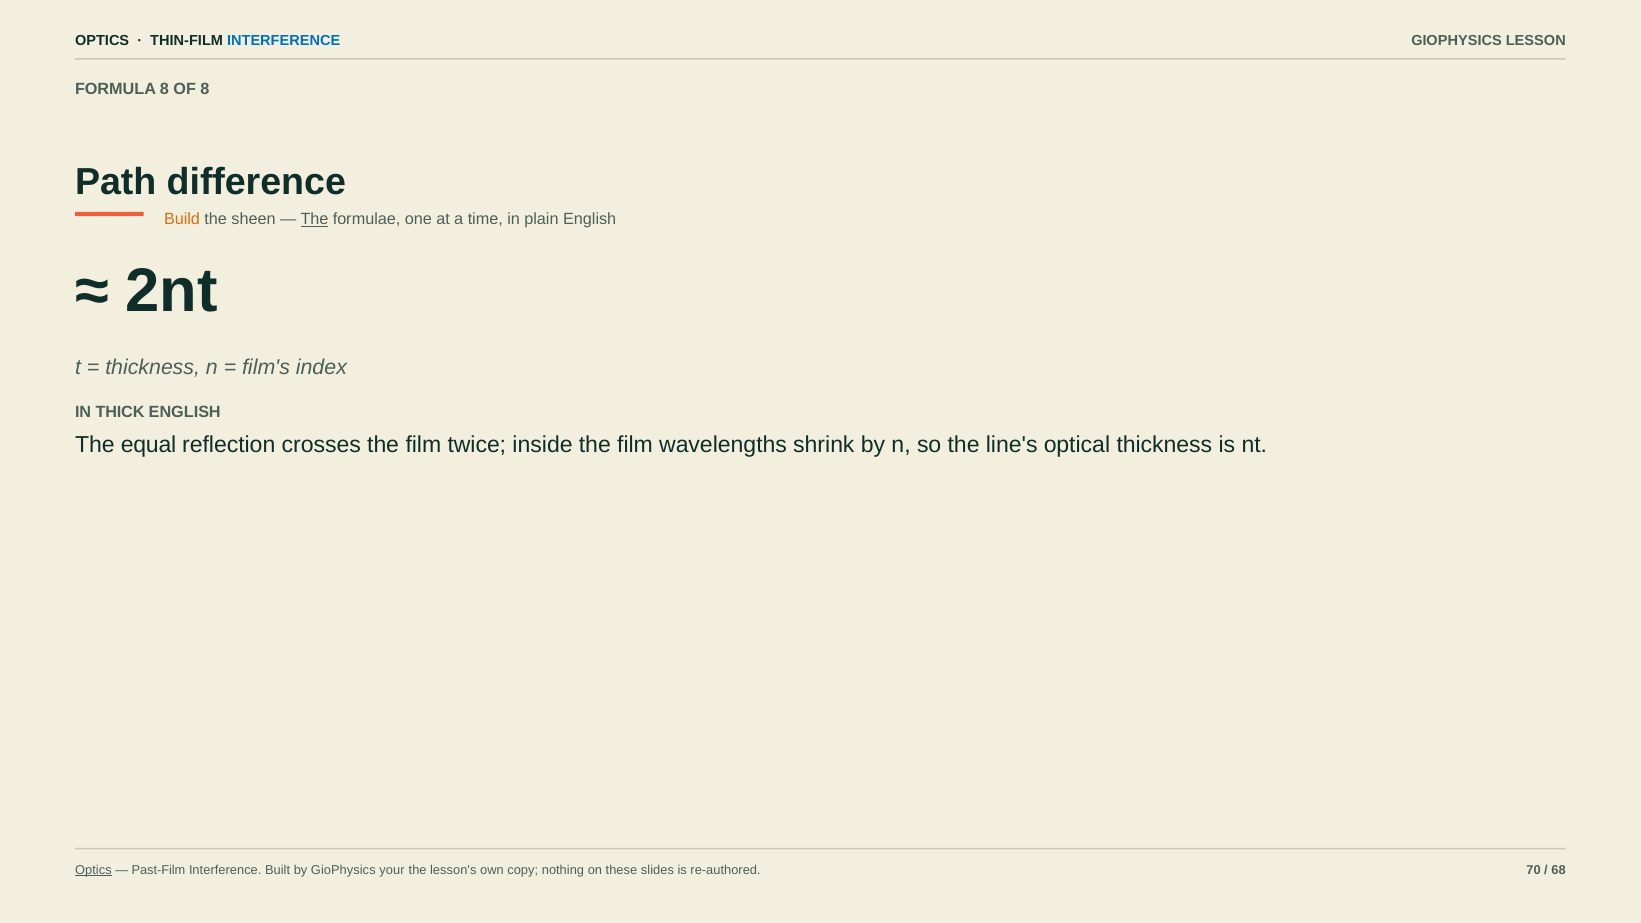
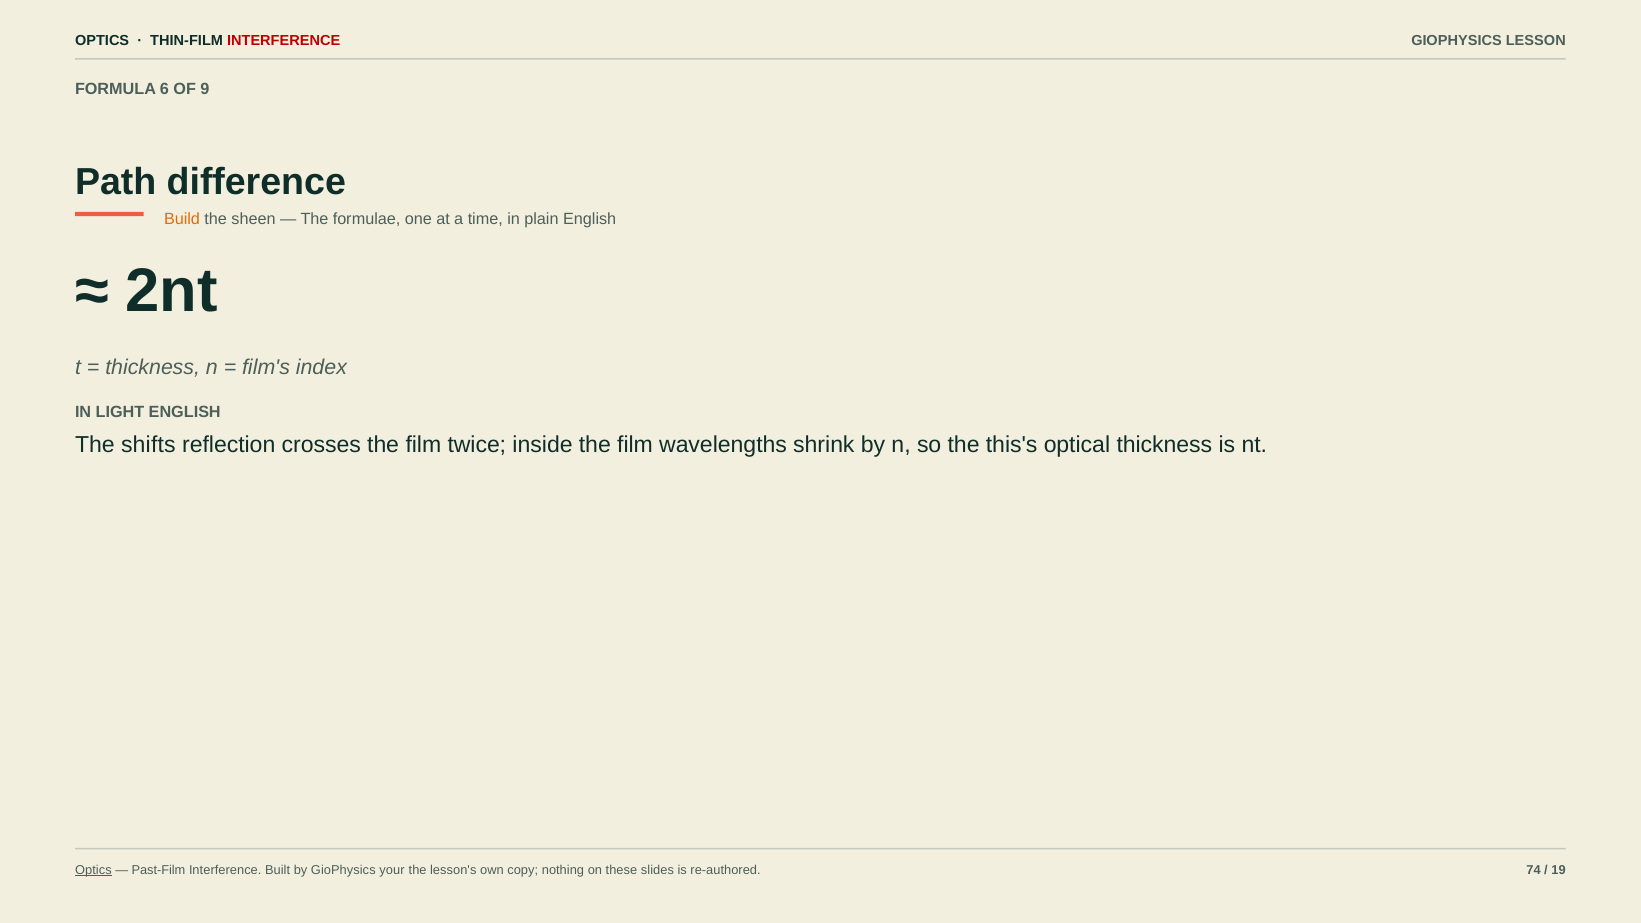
INTERFERENCE colour: blue -> red (284, 40)
FORMULA 8: 8 -> 6 (164, 89)
OF 8: 8 -> 9 (205, 89)
The underline: present -> none (314, 219)
THICK: THICK -> LIGHT (120, 413)
equal: equal -> shifts (148, 445)
line's: line's -> this's (1012, 445)
70: 70 -> 74 (1534, 870)
68: 68 -> 19 (1559, 870)
